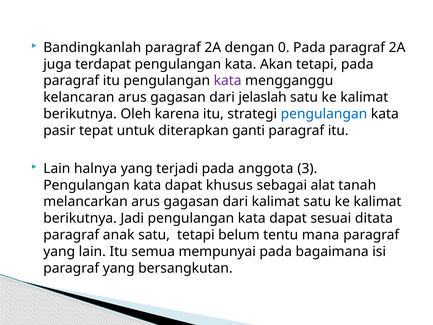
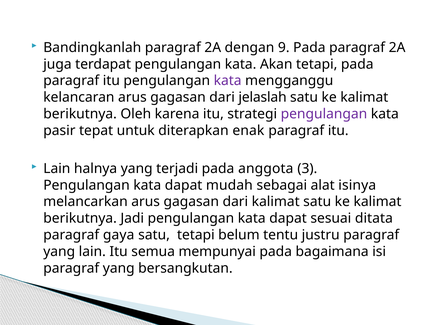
0: 0 -> 9 (284, 48)
pengulangan colour: blue -> purple (324, 114)
ganti: ganti -> enak (248, 130)
khusus: khusus -> mudah (229, 185)
tanah: tanah -> isinya (357, 185)
anak: anak -> gaya (119, 235)
mana: mana -> justru (321, 235)
